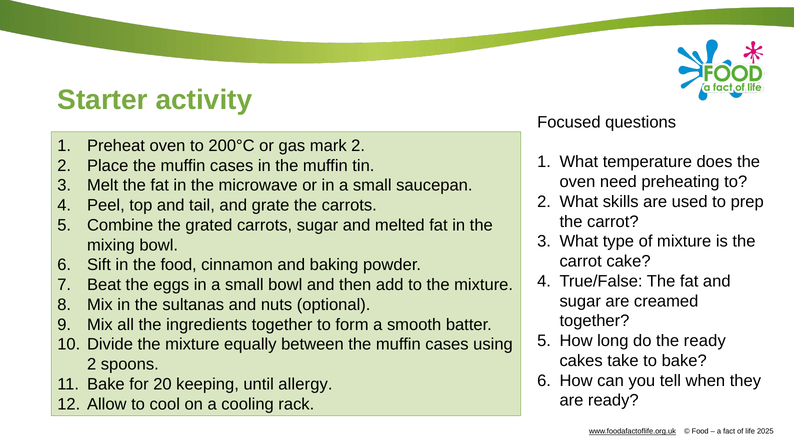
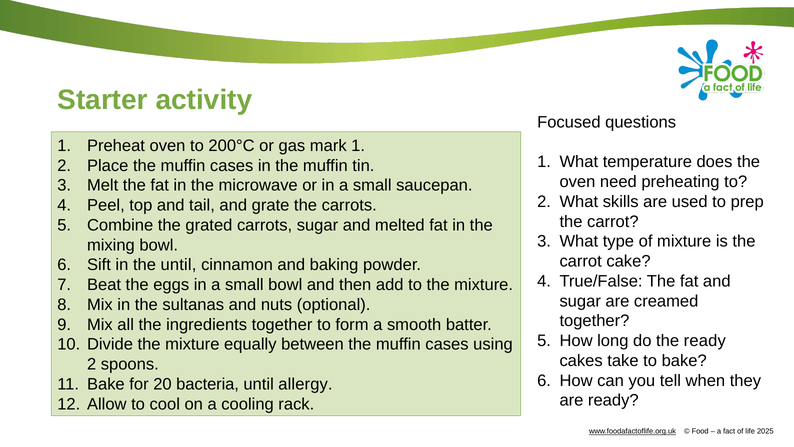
mark 2: 2 -> 1 (358, 146)
the food: food -> until (178, 265)
keeping: keeping -> bacteria (208, 384)
